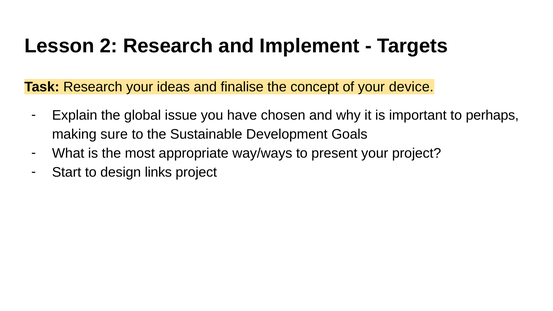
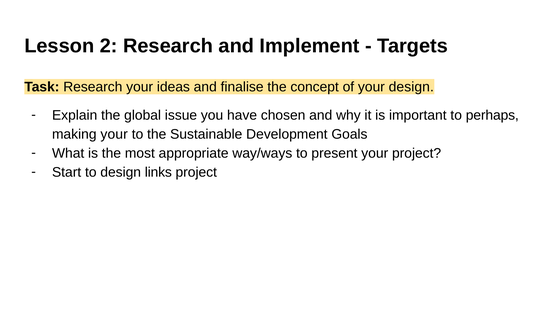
your device: device -> design (411, 87)
making sure: sure -> your (114, 134)
